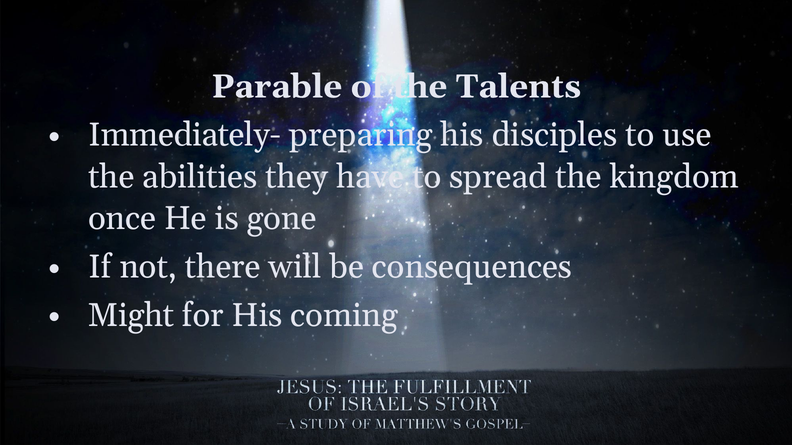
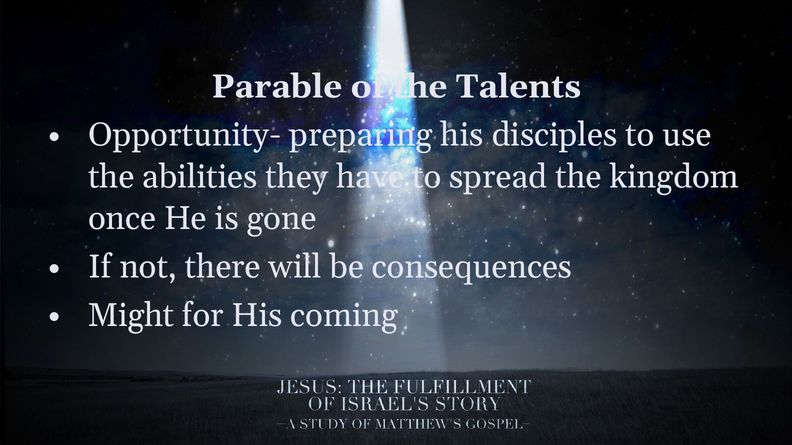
Immediately-: Immediately- -> Opportunity- (185, 135)
